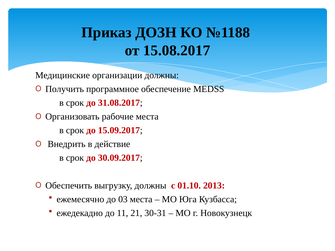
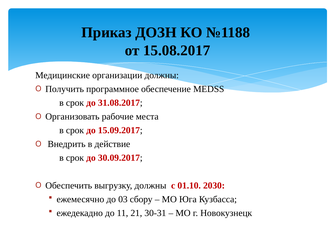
2013: 2013 -> 2030 (214, 186)
03 места: места -> сбору (141, 199)
